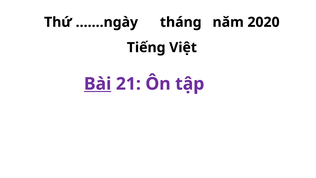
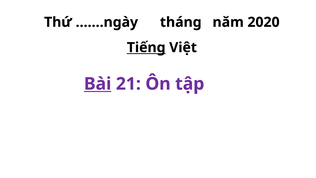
Tiếng underline: none -> present (146, 47)
